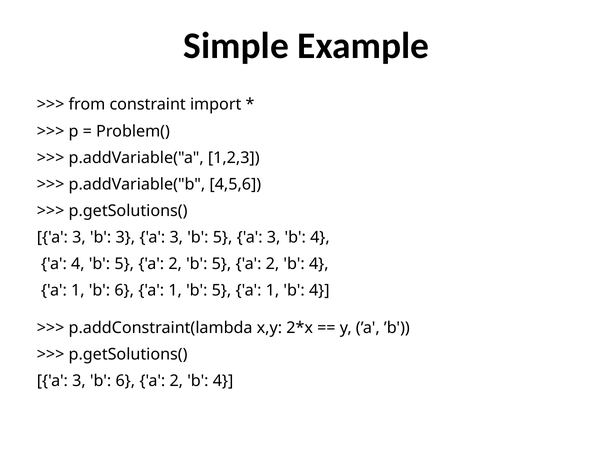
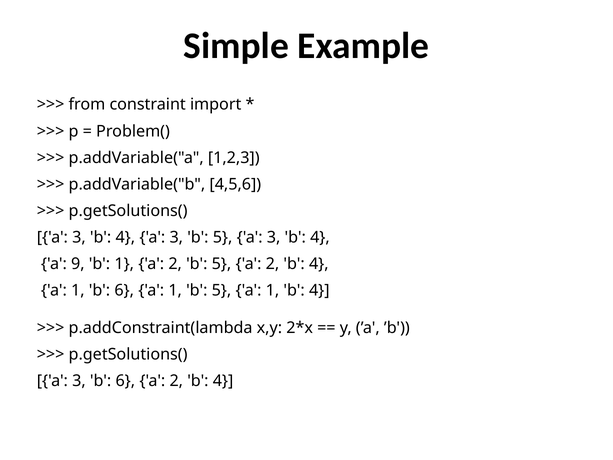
3: 3 -> 4 (125, 237)
a 4: 4 -> 9 (78, 264)
5: 5 -> 1 (124, 264)
